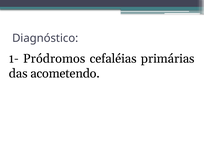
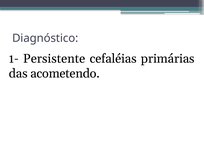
Pródromos: Pródromos -> Persistente (54, 59)
